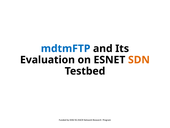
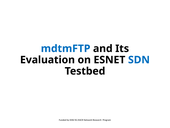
SDN colour: orange -> blue (139, 60)
